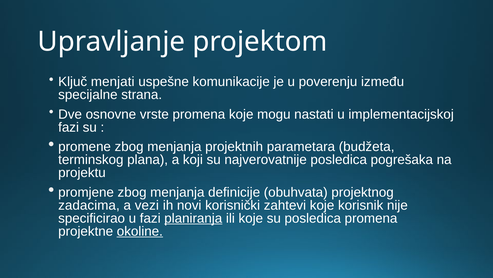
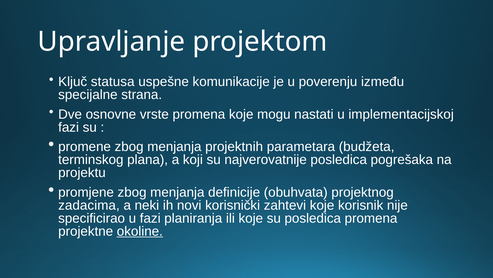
menjati: menjati -> statusa (113, 82)
vezi: vezi -> neki (147, 205)
planiranja underline: present -> none (193, 218)
